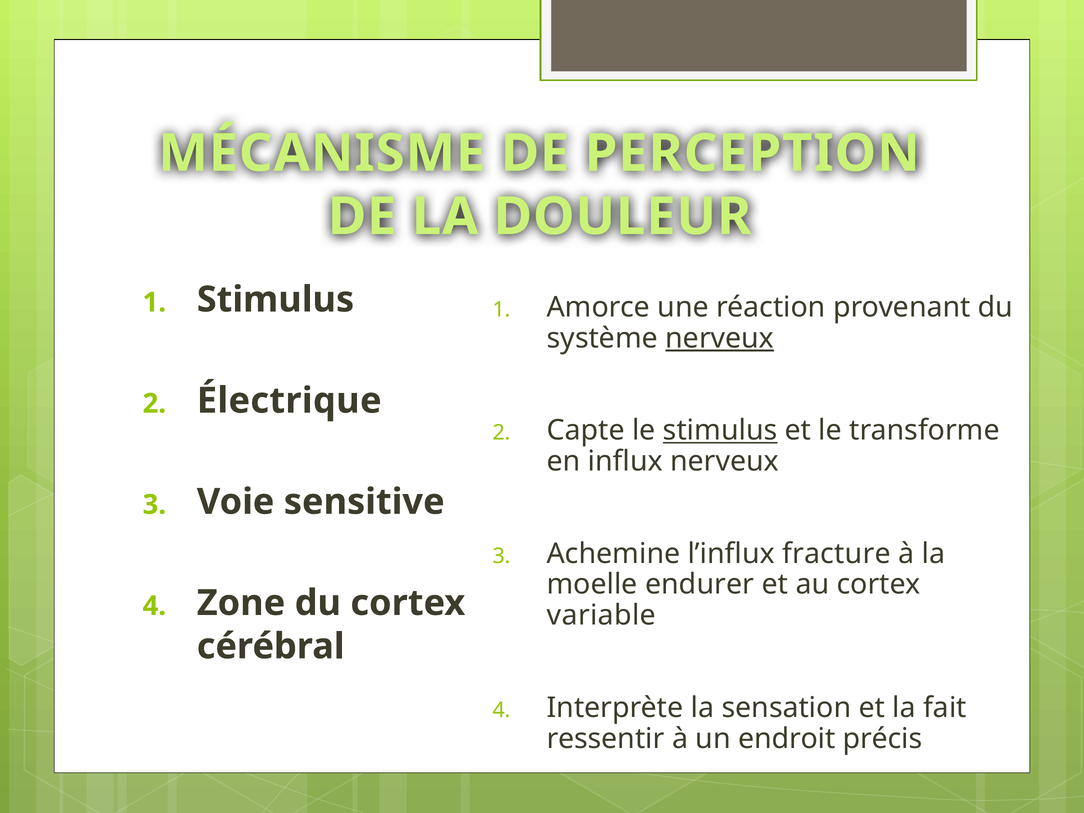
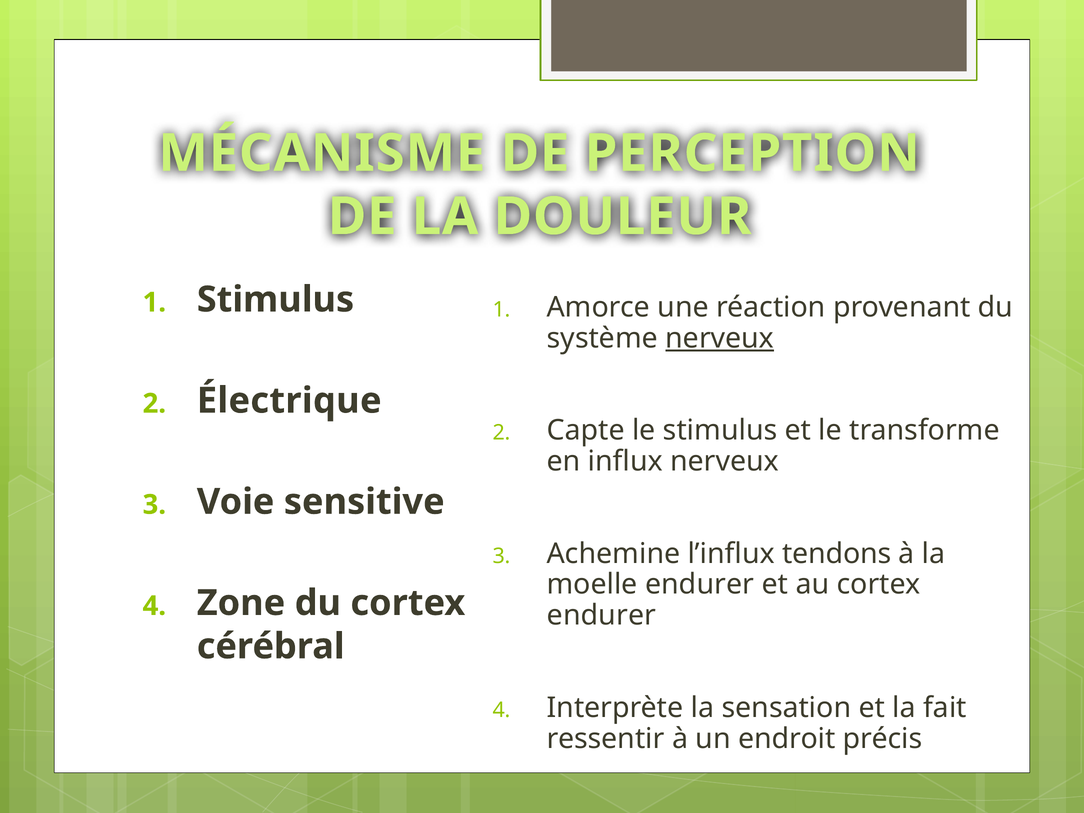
stimulus underline: present -> none (720, 430)
fracture: fracture -> tendons (837, 554)
variable: variable -> endurer (601, 615)
